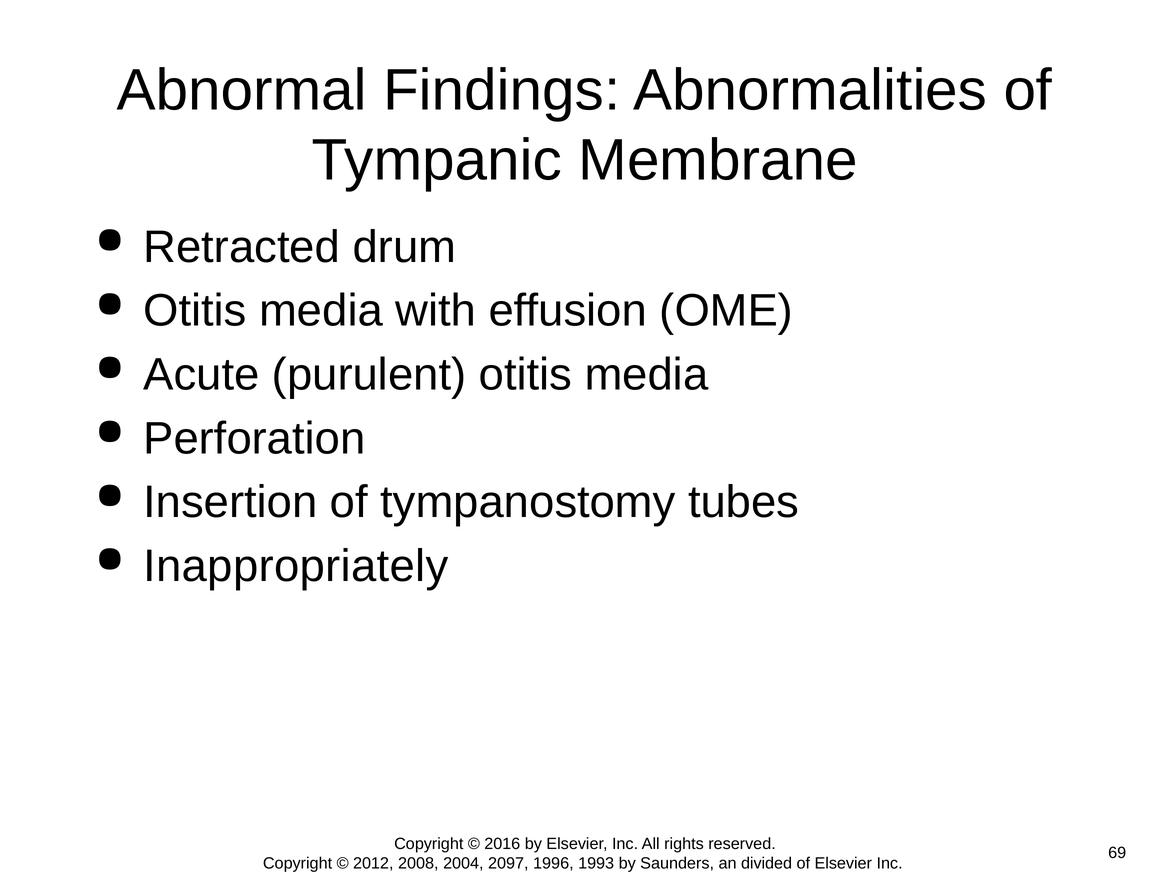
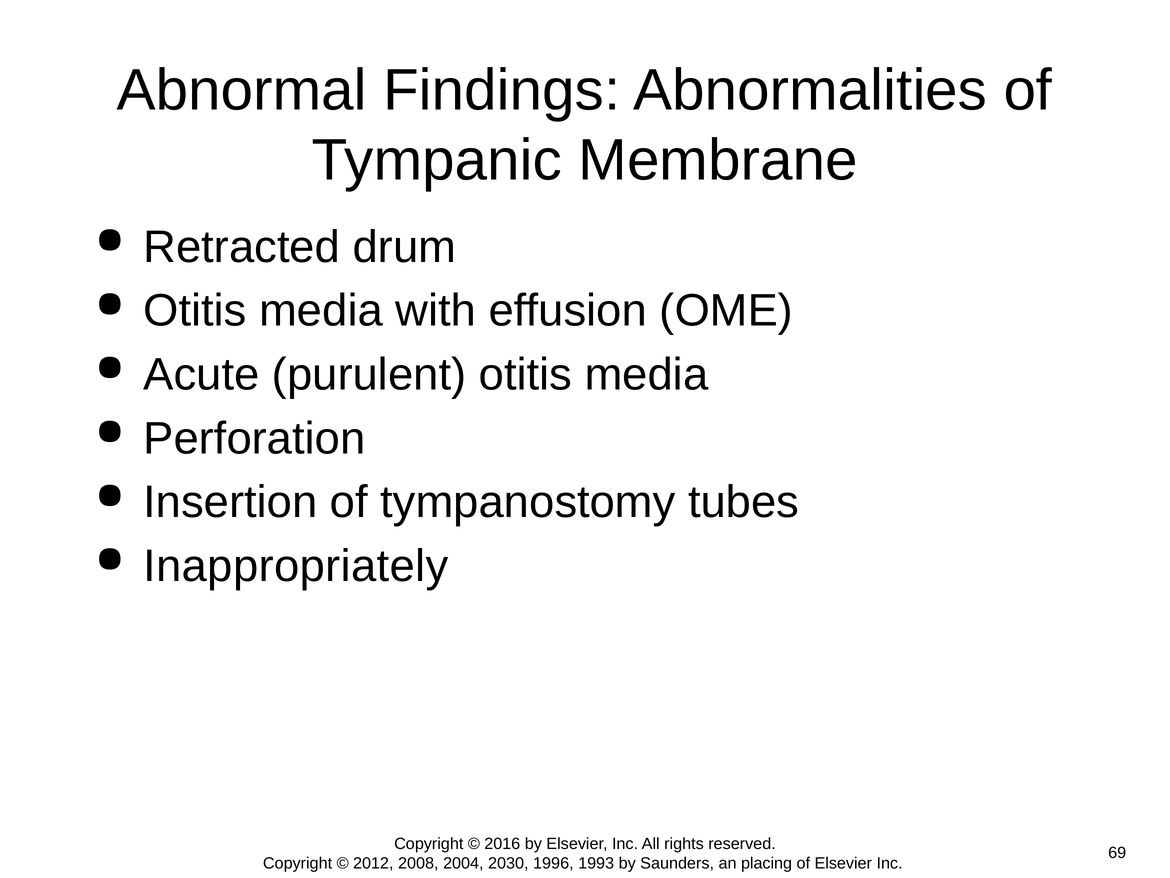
2097: 2097 -> 2030 (508, 863)
divided: divided -> placing (767, 863)
